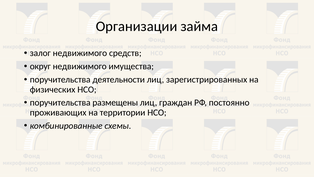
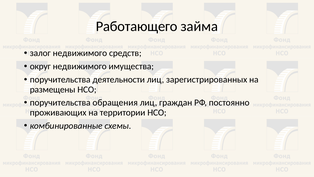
Организации: Организации -> Работающего (137, 26)
физических: физических -> размещены (53, 89)
размещены: размещены -> обращения (115, 102)
